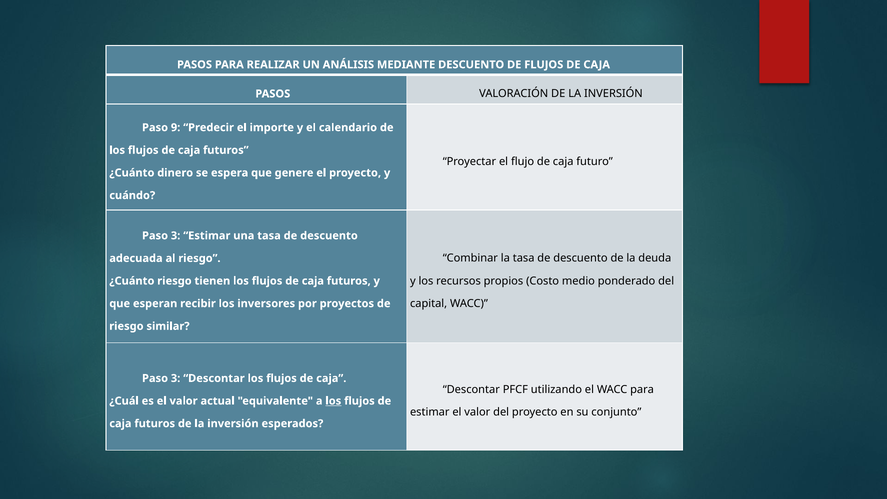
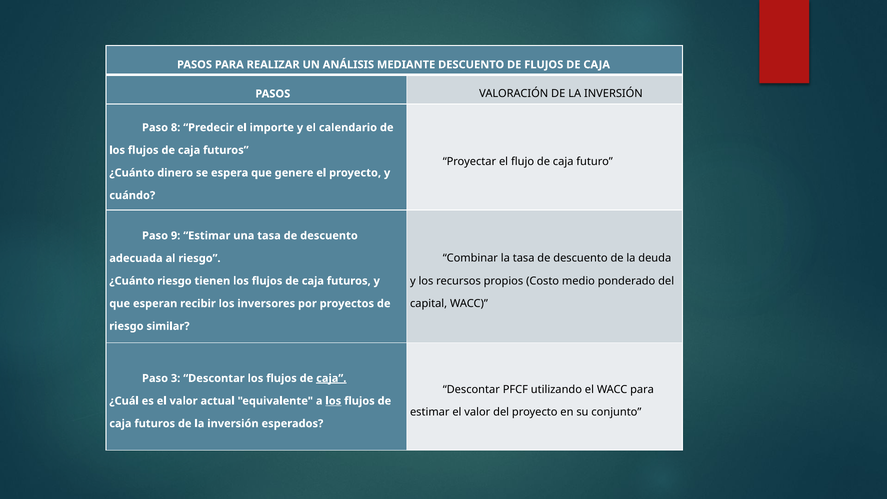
9: 9 -> 8 (176, 128)
3: 3 -> 9 (176, 236)
caja underline: none -> present (331, 378)
